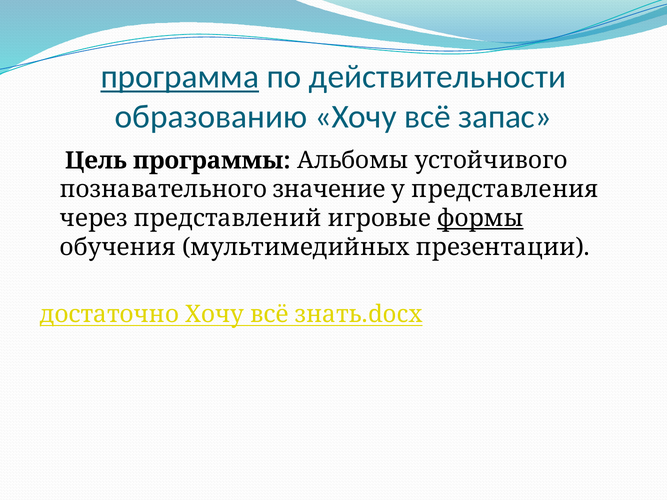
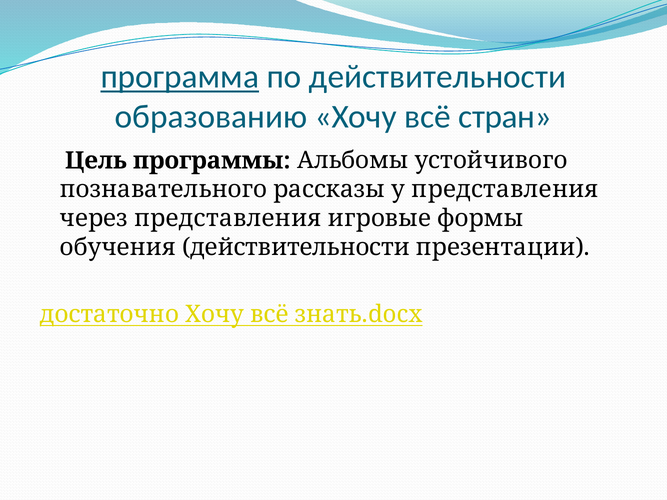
запас: запас -> стран (505, 117)
значение: значение -> рассказы (329, 189)
через представлений: представлений -> представления (228, 218)
формы underline: present -> none (480, 218)
обучения мультимедийных: мультимедийных -> действительности (296, 247)
